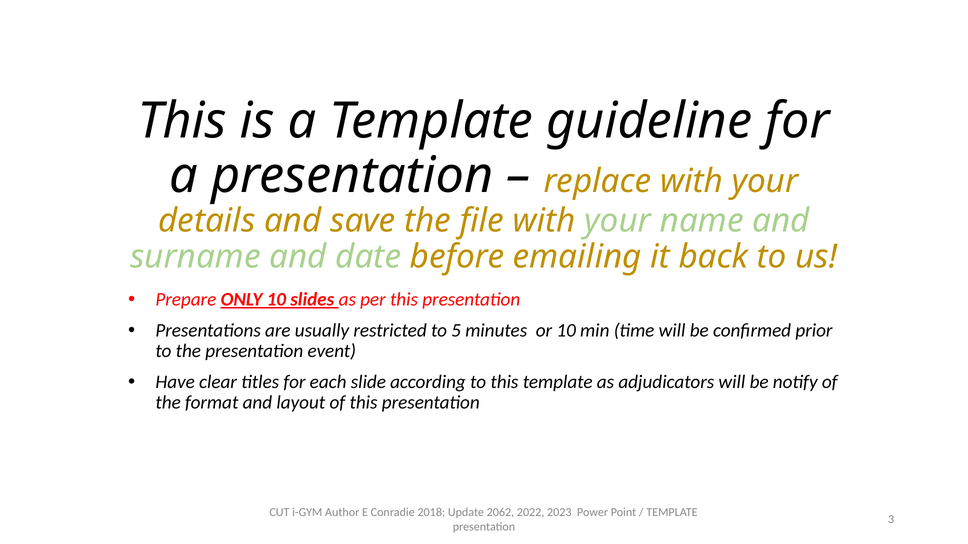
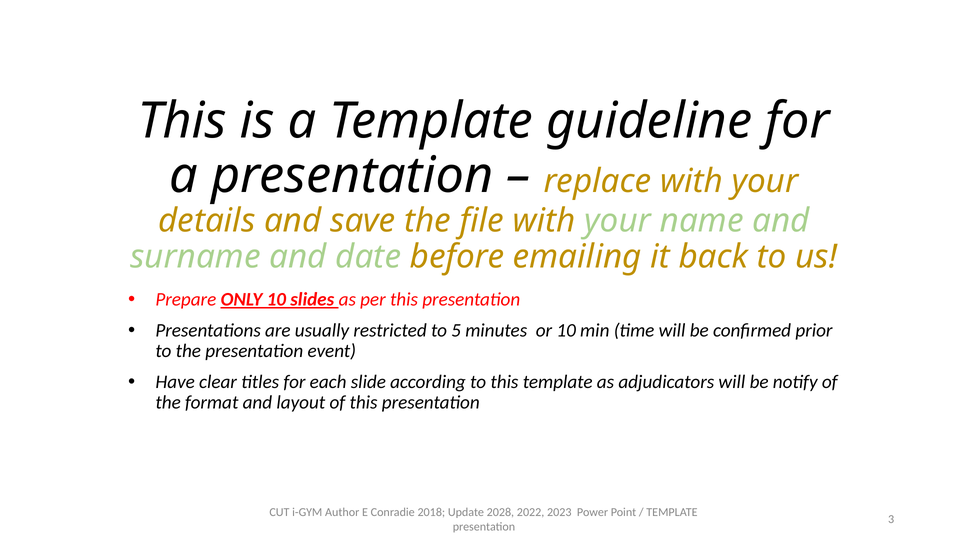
2062: 2062 -> 2028 (500, 513)
